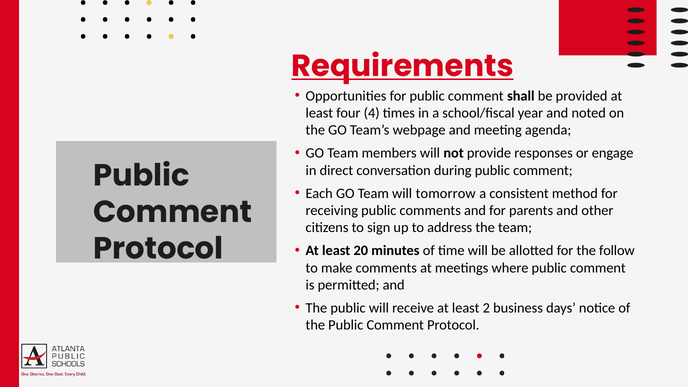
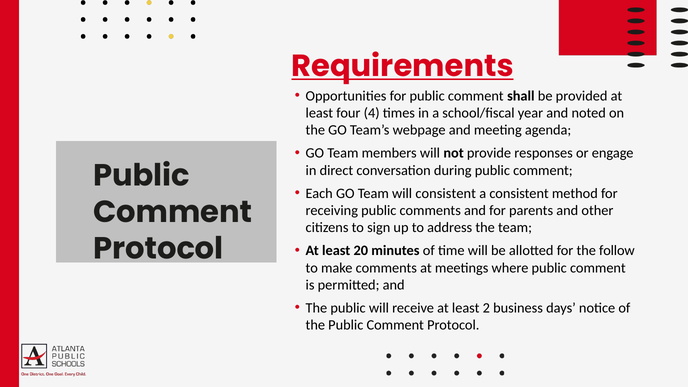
will tomorrow: tomorrow -> consistent (446, 193)
